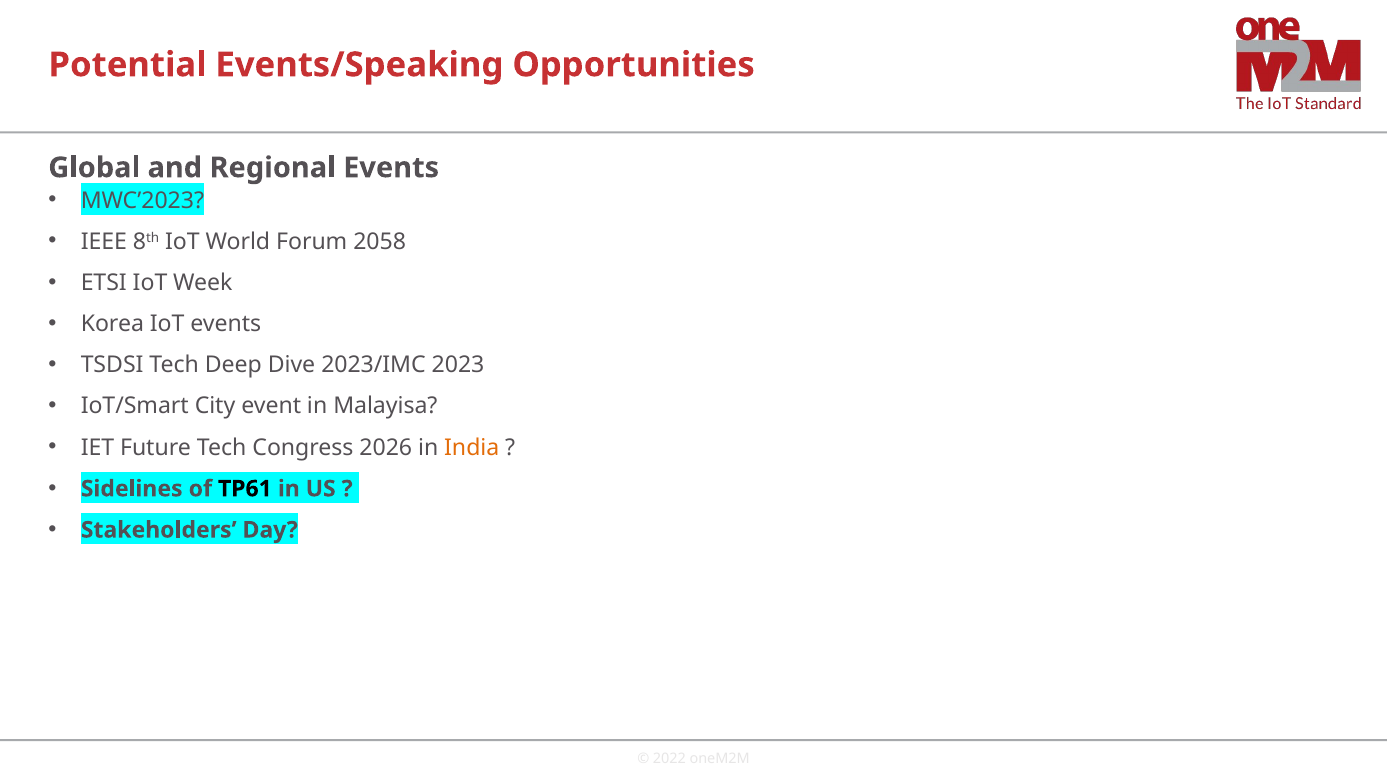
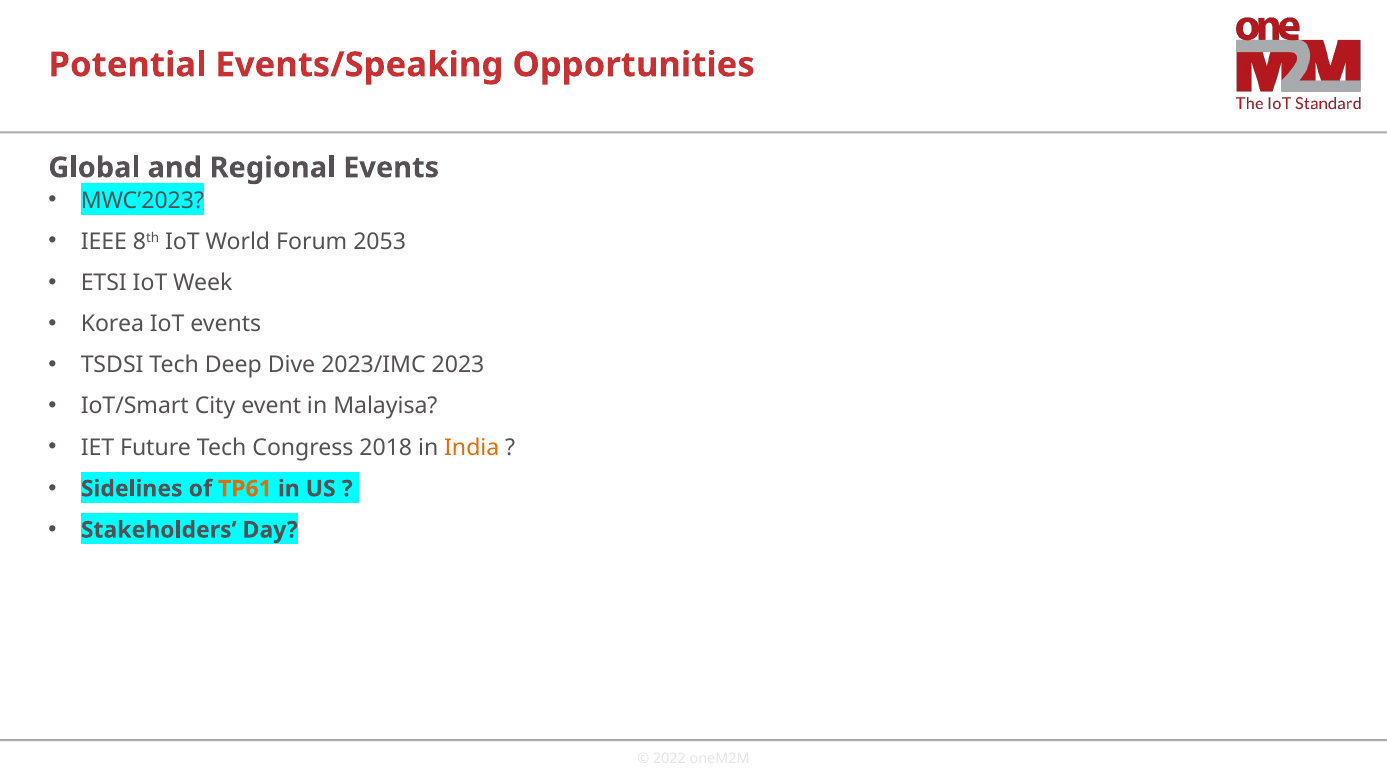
2058: 2058 -> 2053 (380, 242)
2026: 2026 -> 2018 (386, 448)
TP61 colour: black -> orange (245, 489)
